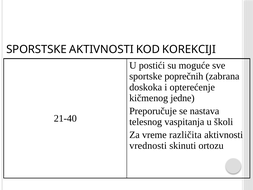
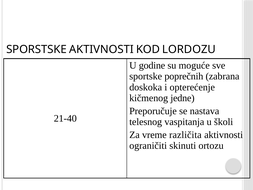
KOREKCIJI: KOREKCIJI -> LORDOZU (189, 49)
postići: postići -> godine (152, 65)
vrednosti: vrednosti -> ograničiti (148, 145)
